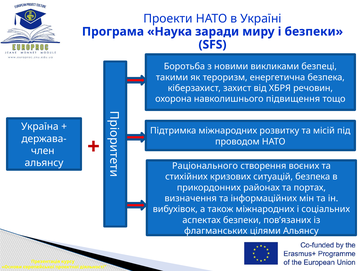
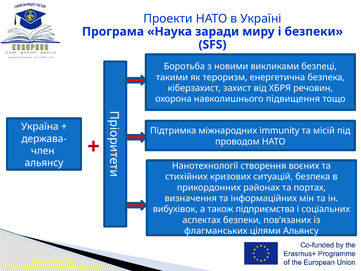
розвитку: розвитку -> immunity (279, 131)
Раціонального: Раціонального -> Нанотехнології (205, 166)
також міжнародних: міжнародних -> підприємства (265, 209)
